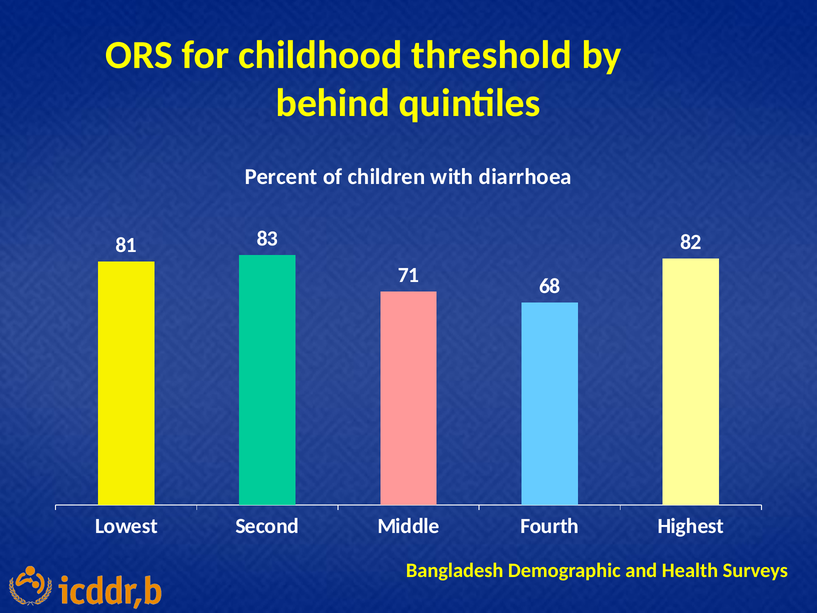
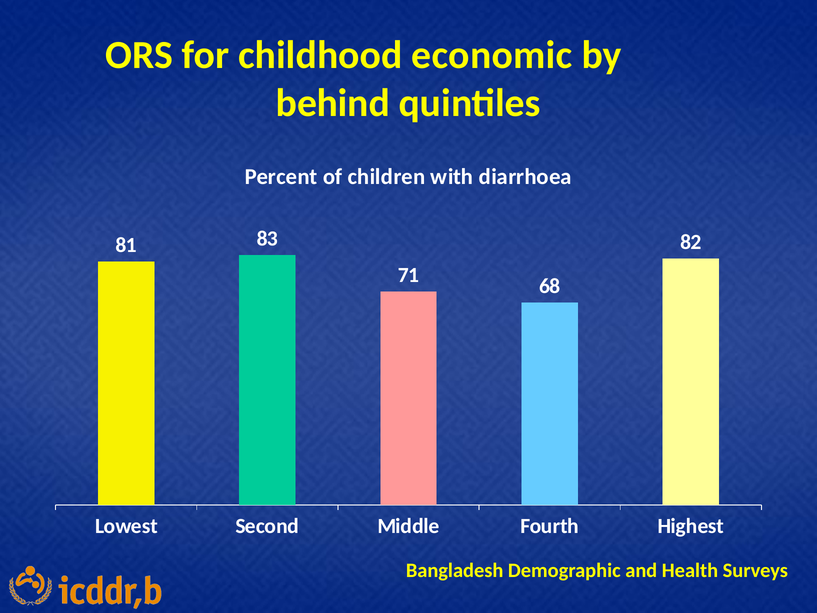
threshold: threshold -> economic (492, 55)
